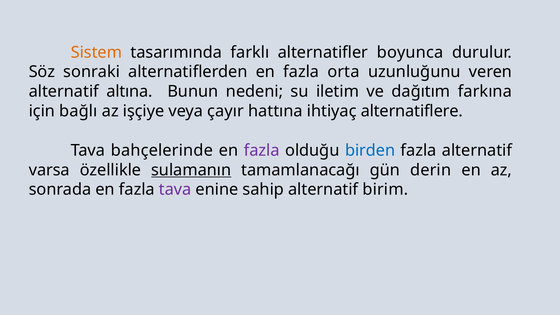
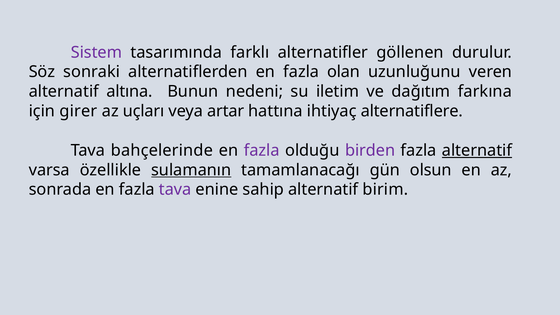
Sistem colour: orange -> purple (96, 52)
boyunca: boyunca -> göllenen (410, 52)
orta: orta -> olan (344, 72)
bağlı: bağlı -> girer (78, 111)
işçiye: işçiye -> uçları (144, 111)
çayır: çayır -> artar (226, 111)
birden colour: blue -> purple (370, 150)
alternatif underline: none -> present (477, 150)
derin: derin -> olsun (431, 170)
